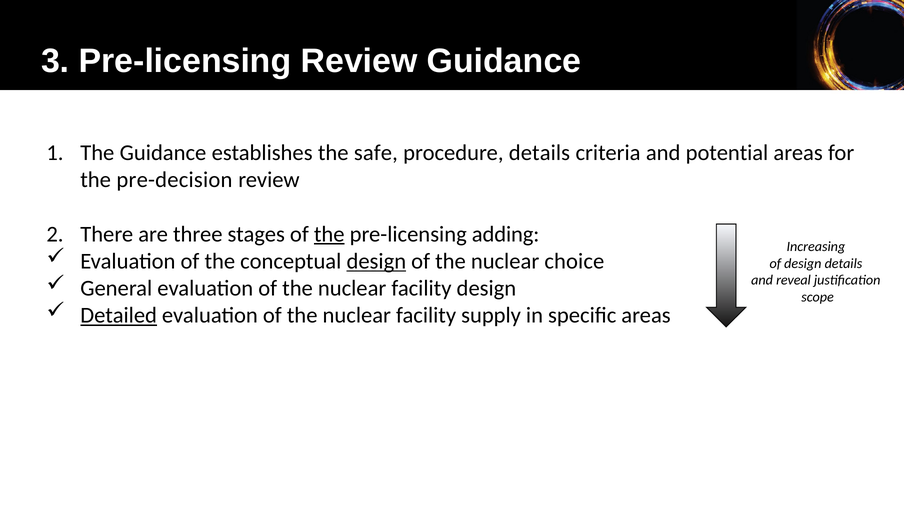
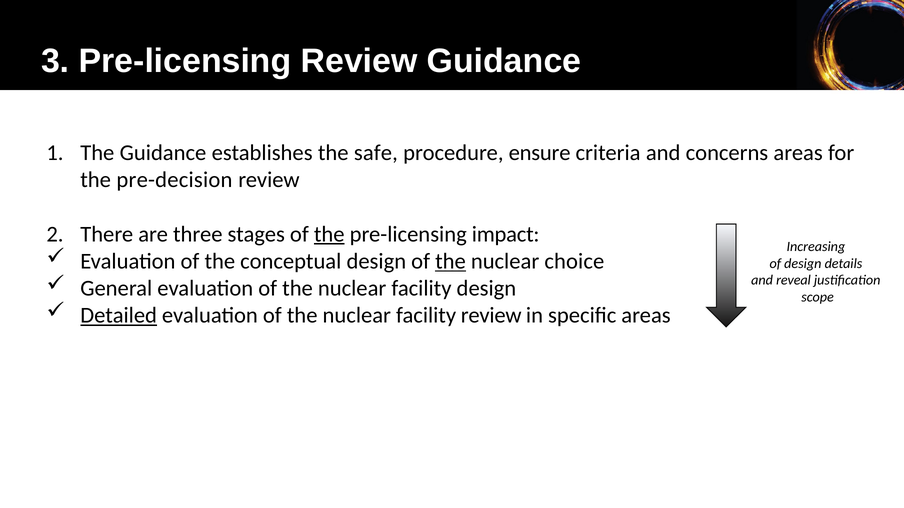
procedure details: details -> ensure (540, 153)
potential: potential -> concerns (727, 153)
adding: adding -> impact (506, 234)
design underline: present -> none (376, 262)
the underline: none -> present (450, 262)
facility supply: supply -> review (491, 316)
